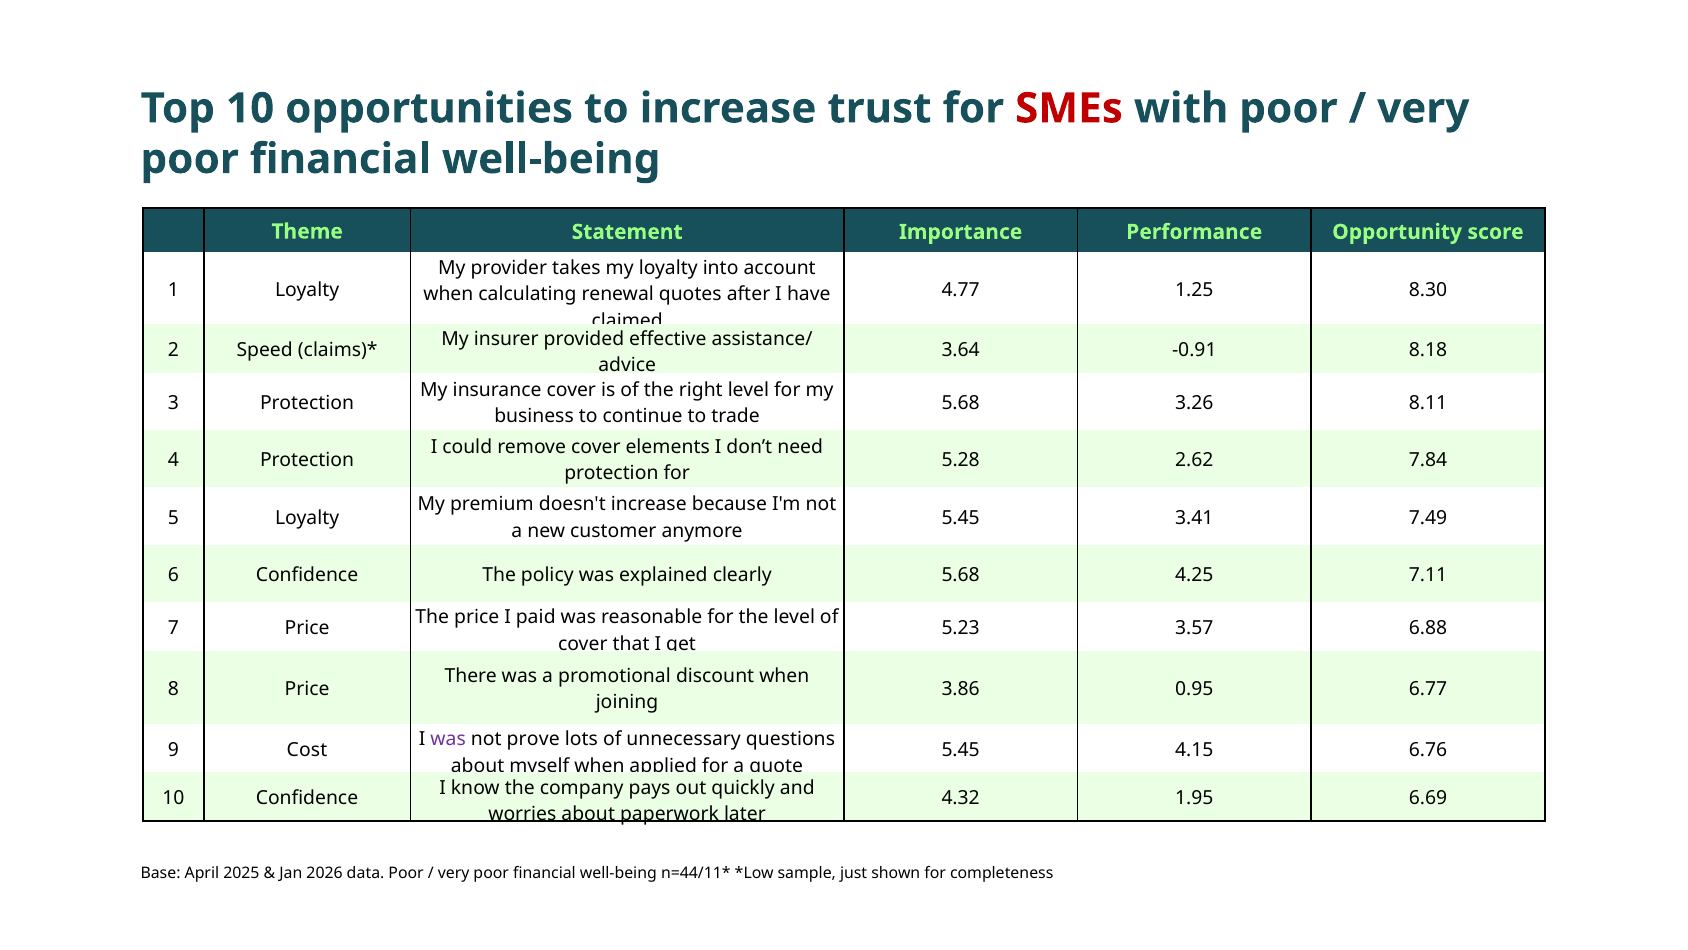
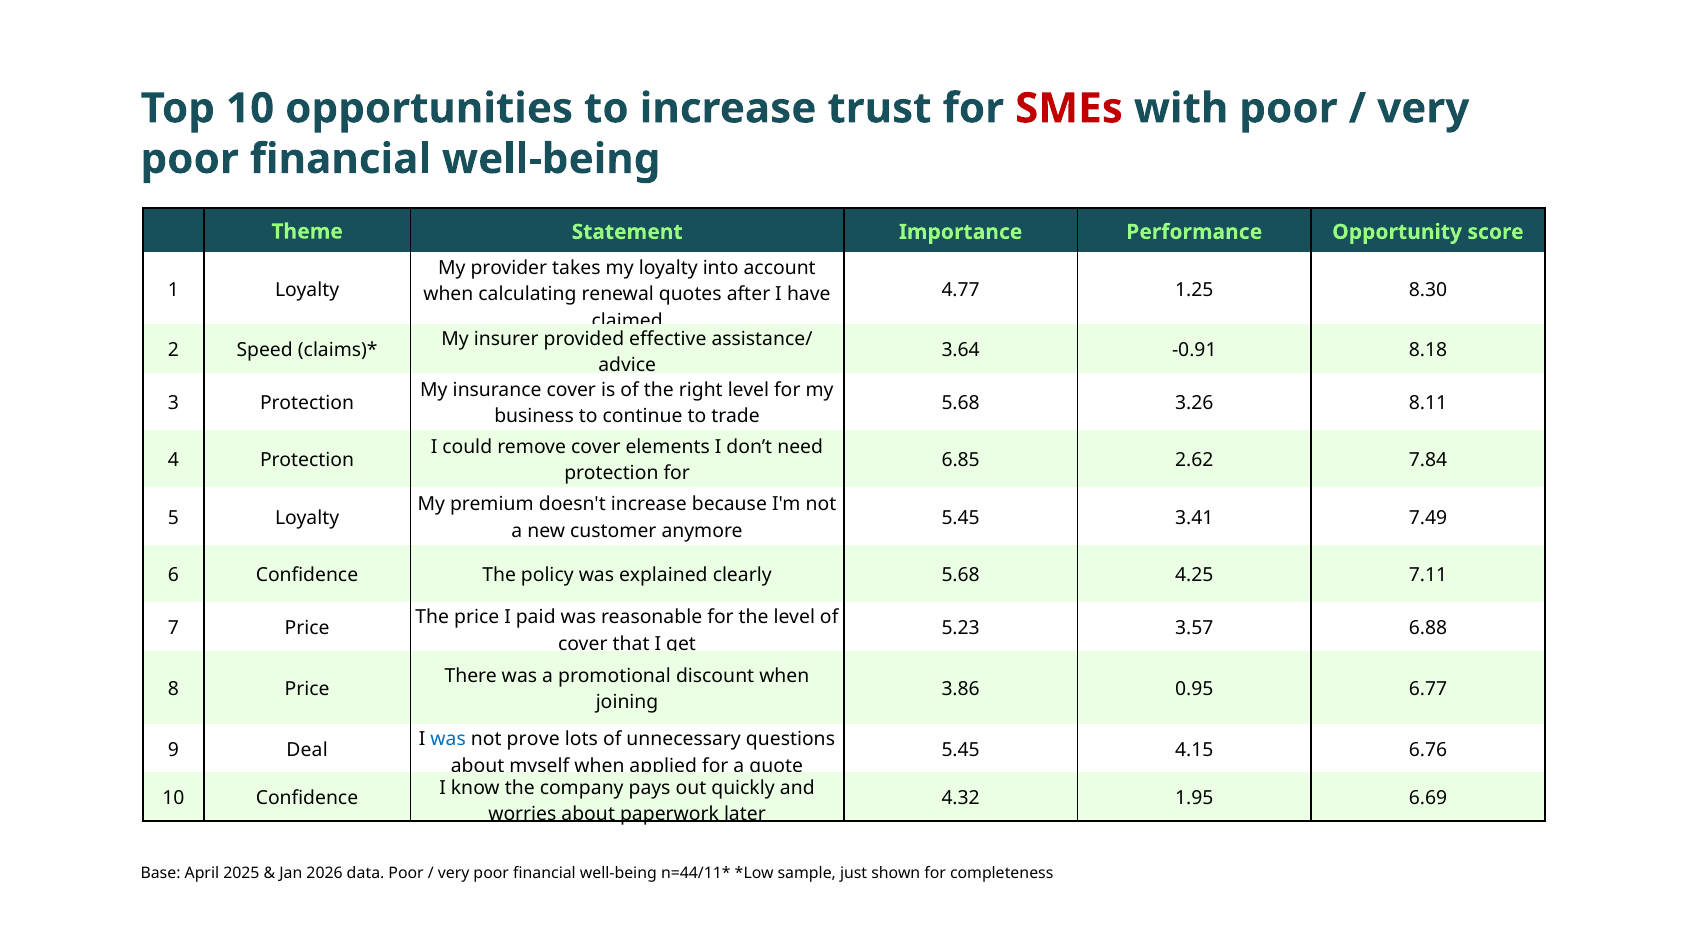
5.28: 5.28 -> 6.85 (961, 460)
was colour: purple -> blue (448, 739)
Cost: Cost -> Deal (307, 749)
